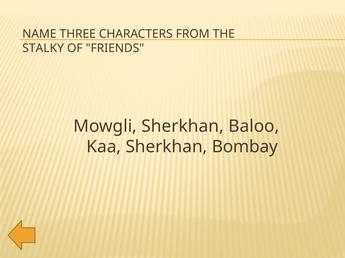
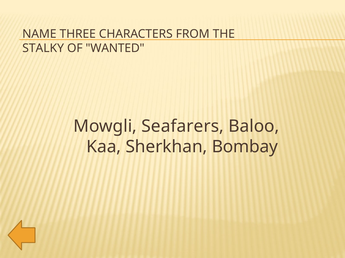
FRIENDS: FRIENDS -> WANTED (115, 48)
Mowgli Sherkhan: Sherkhan -> Seafarers (183, 126)
